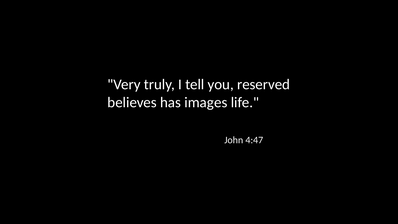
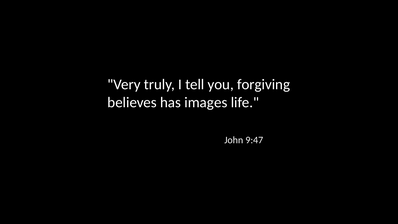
reserved: reserved -> forgiving (264, 84)
4:47: 4:47 -> 9:47 (254, 140)
